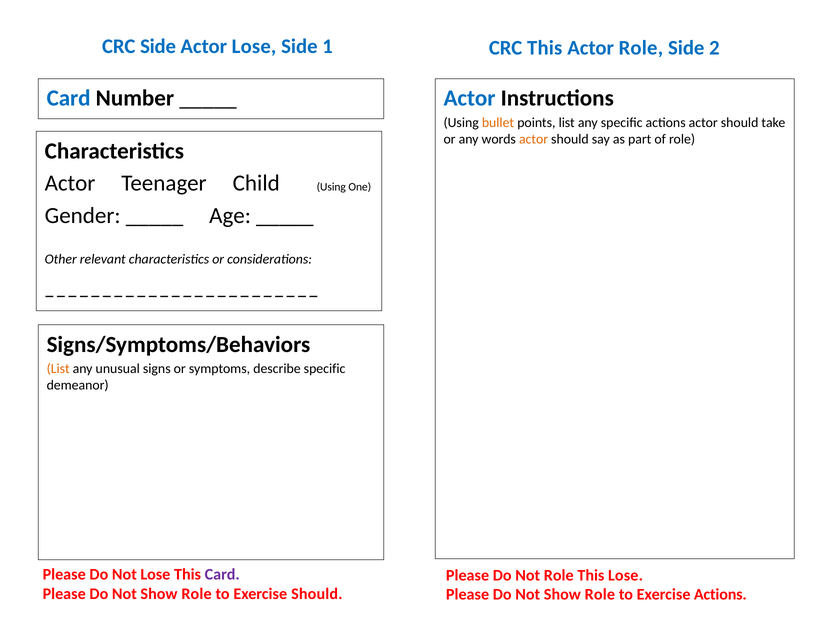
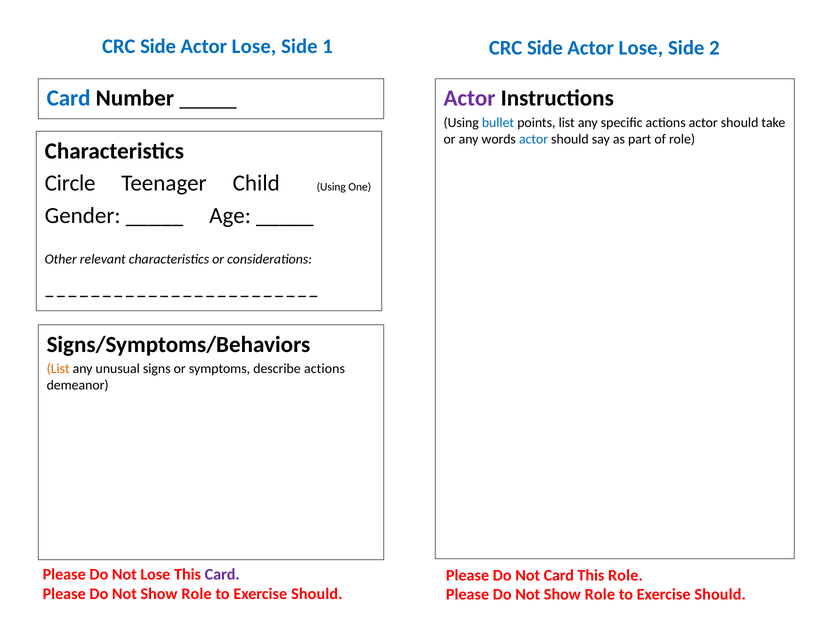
This: This -> Side (545, 48)
Role: Role -> Lose (641, 48)
Actor colour: blue -> purple (470, 98)
bullet colour: orange -> blue (498, 123)
actor colour: orange -> blue (534, 139)
Actor: Actor -> Circle (70, 183)
describe specific: specific -> actions (324, 369)
Not Role: Role -> Card (559, 575)
This Lose: Lose -> Role (625, 575)
Actions: Actions -> Should (720, 594)
